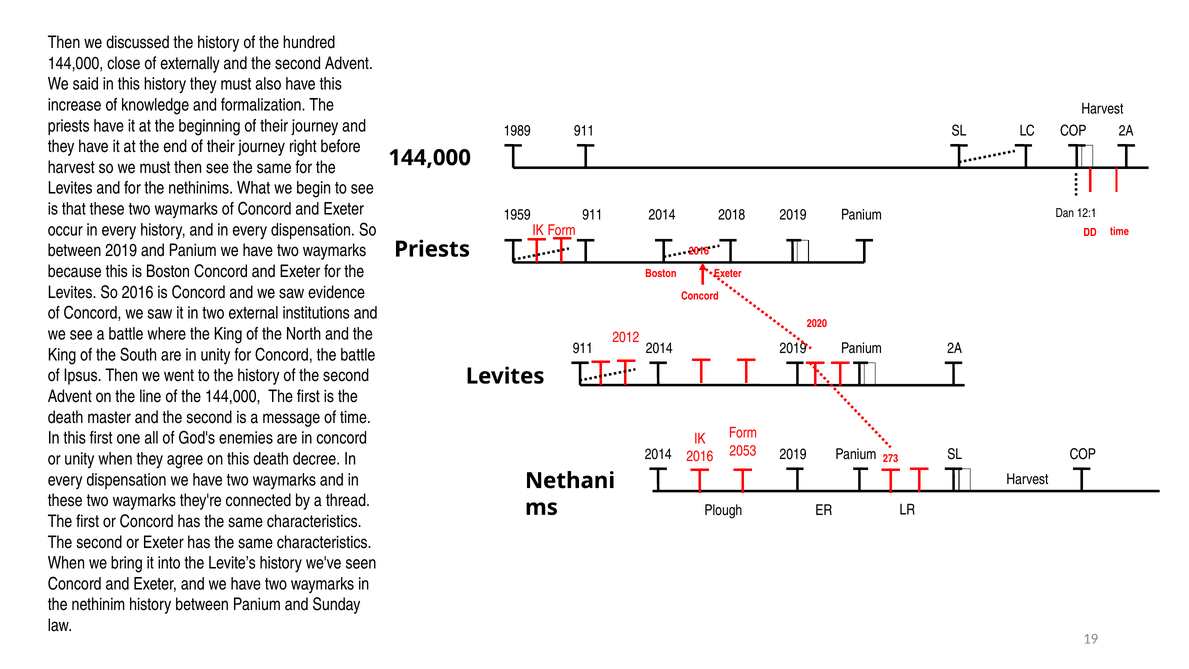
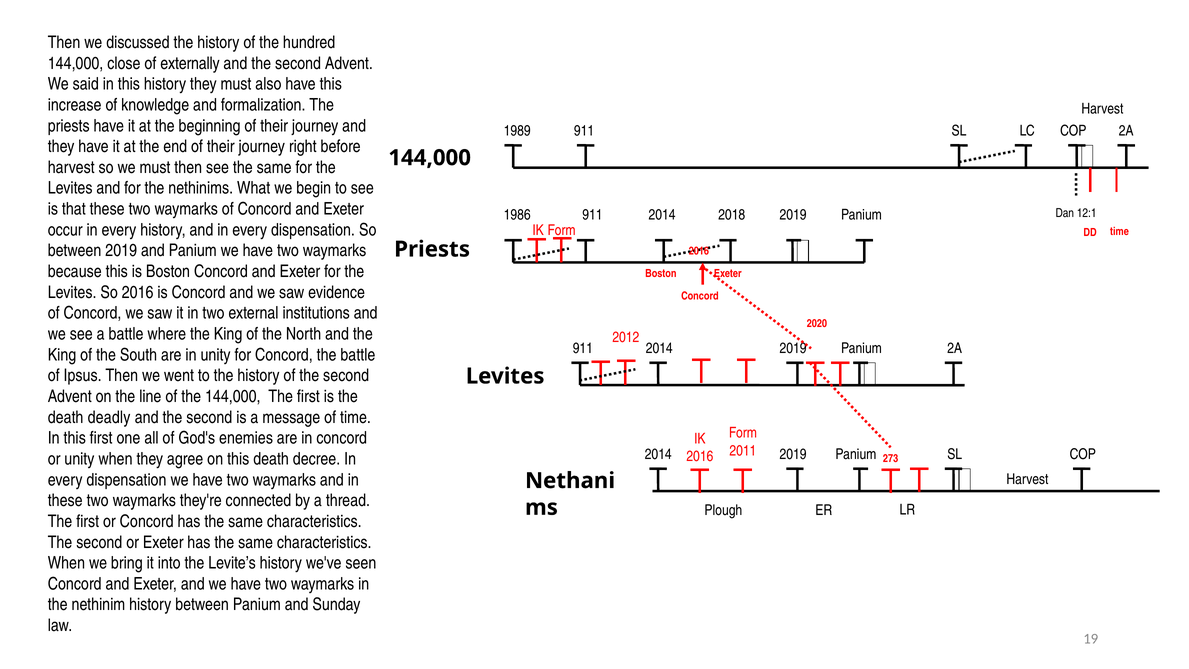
1959: 1959 -> 1986 (517, 215)
master: master -> deadly (109, 417)
2053: 2053 -> 2011 (743, 451)
